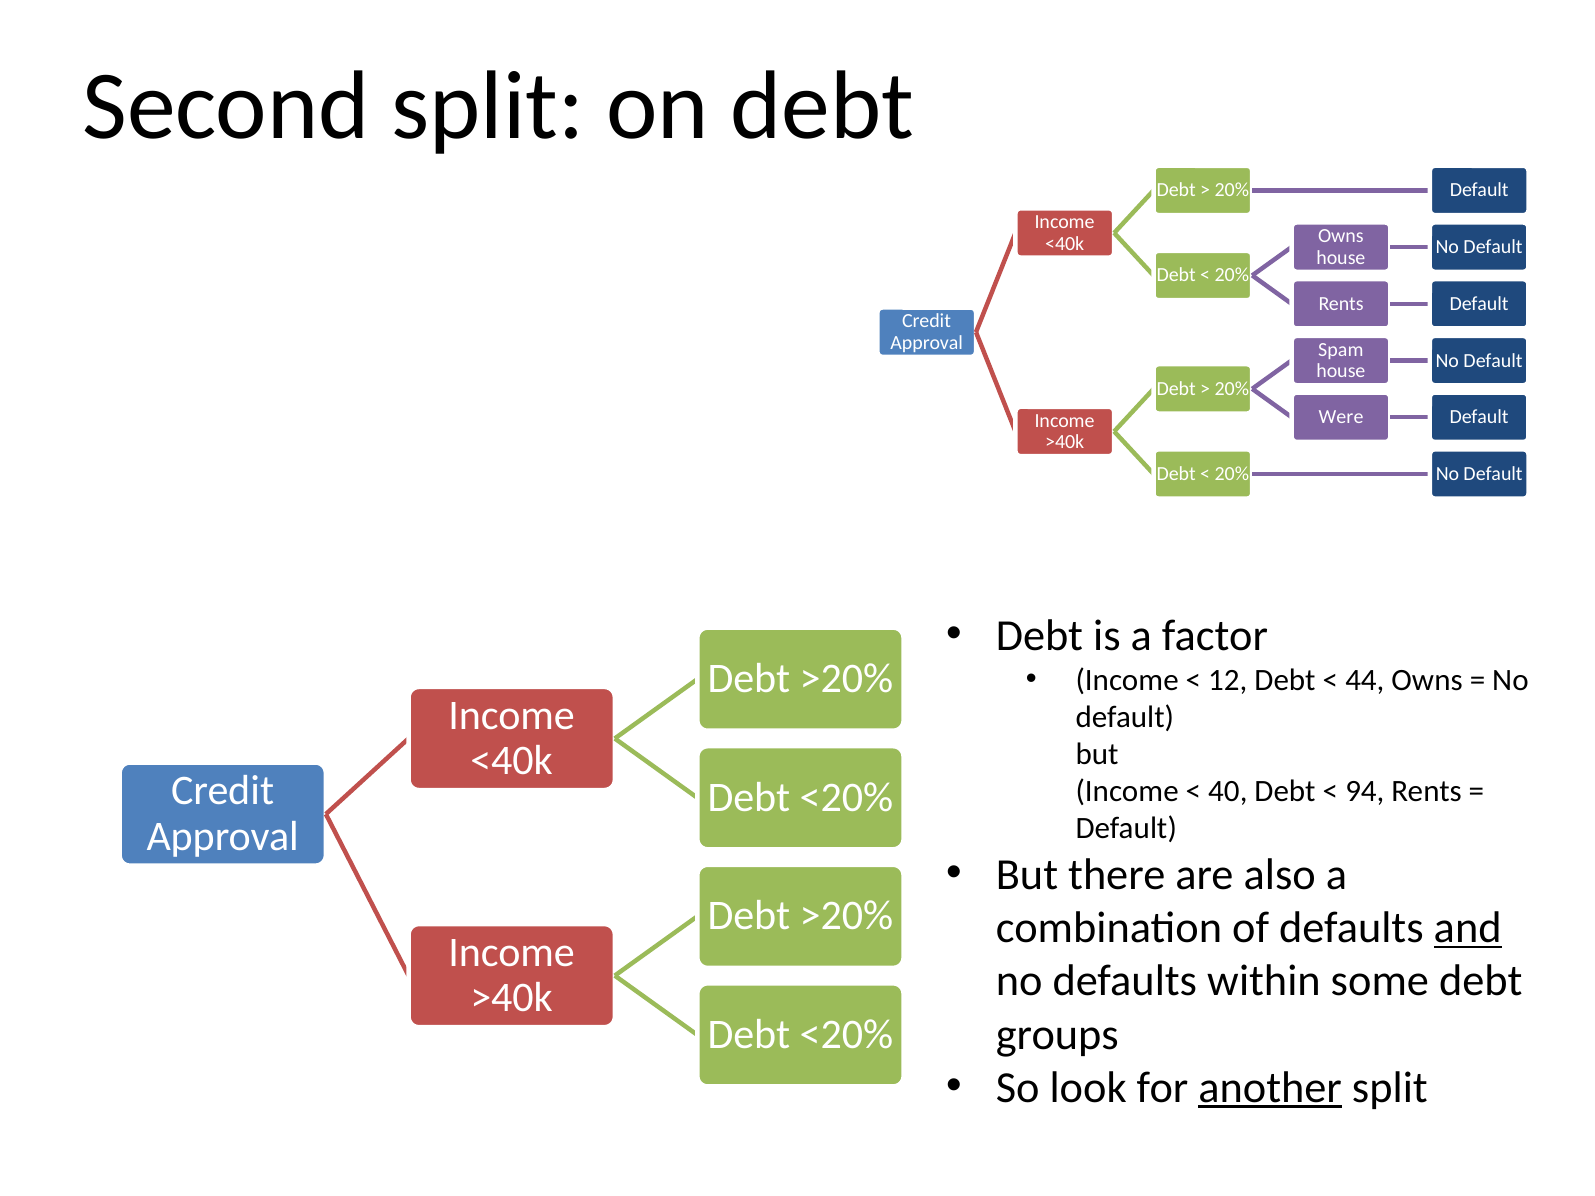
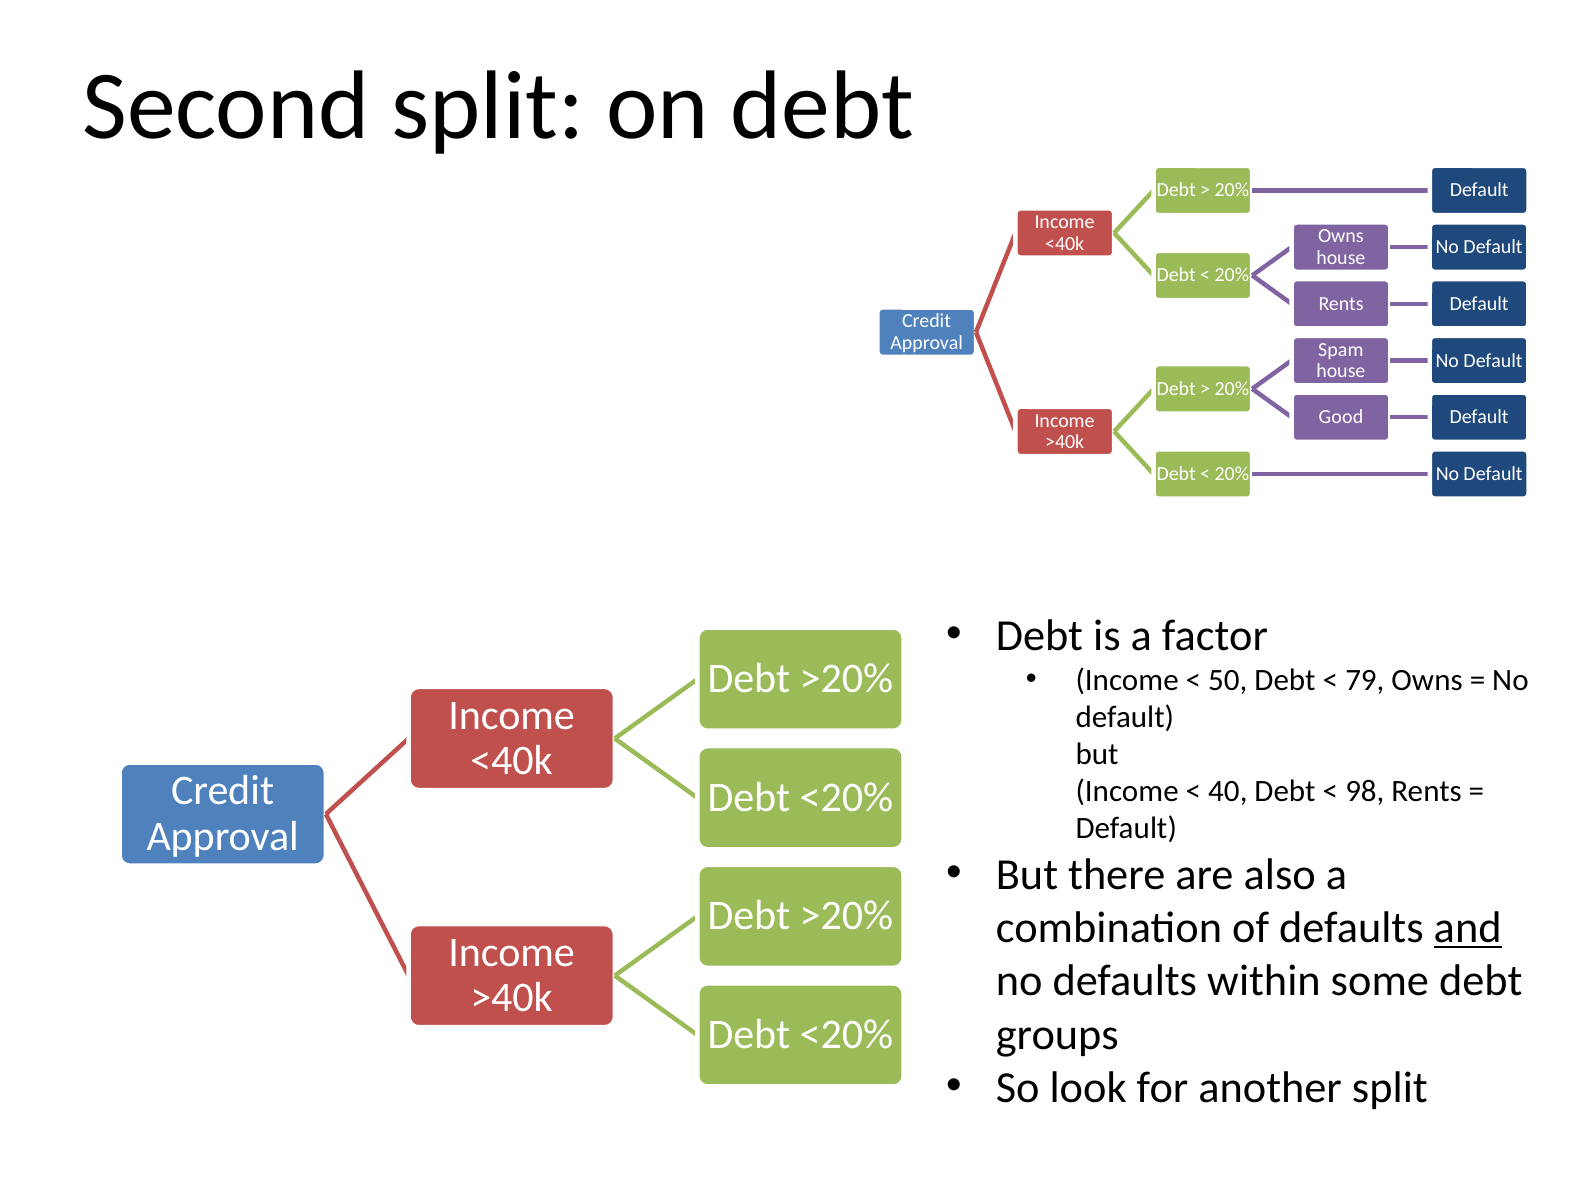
Were: Were -> Good (1341, 417)
12: 12 -> 50 (1228, 680)
44: 44 -> 79 (1365, 680)
94: 94 -> 98 (1365, 792)
another underline: present -> none (1270, 1088)
